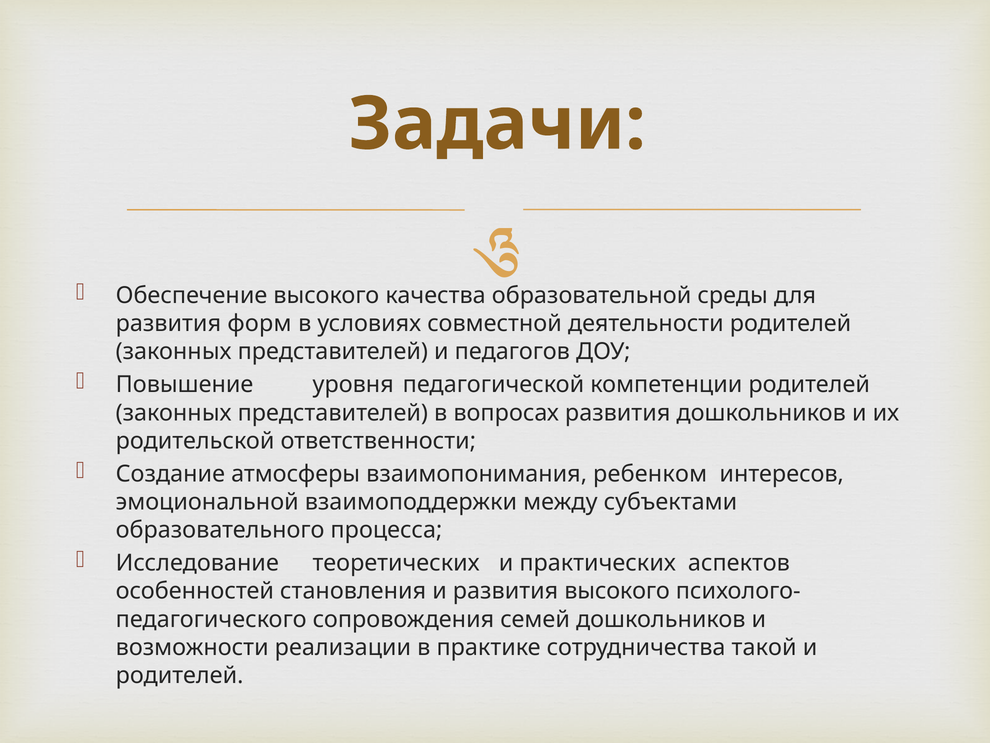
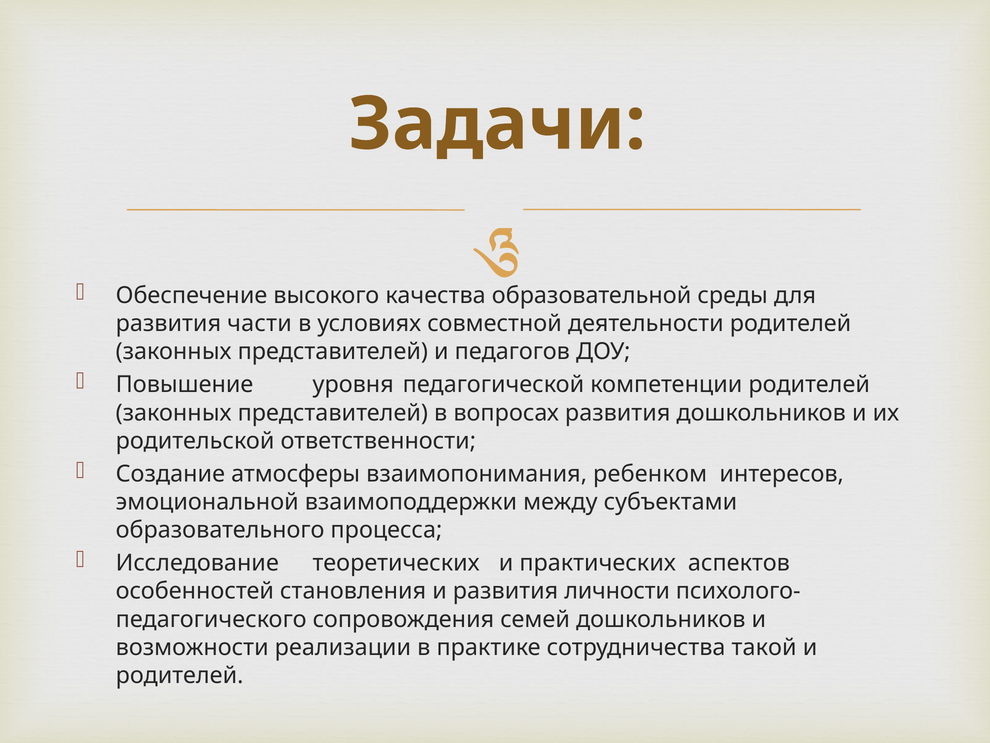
форм: форм -> части (259, 323)
развития высокого: высокого -> личности (617, 591)
